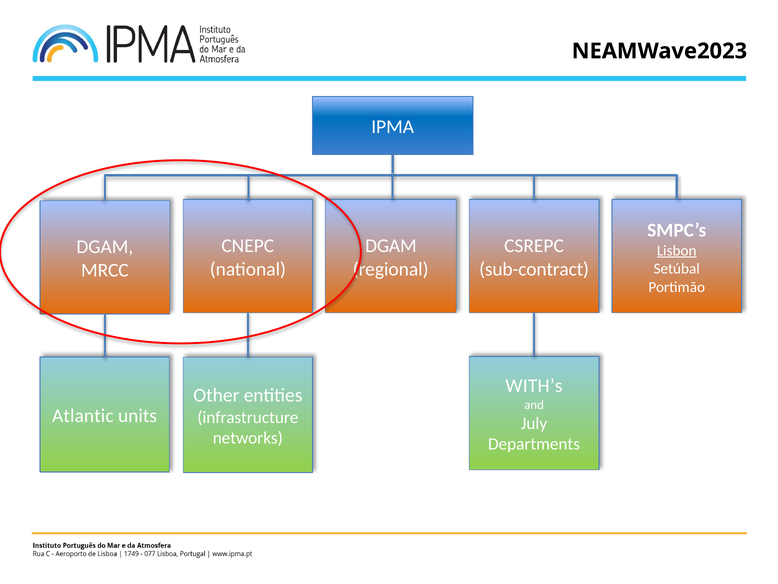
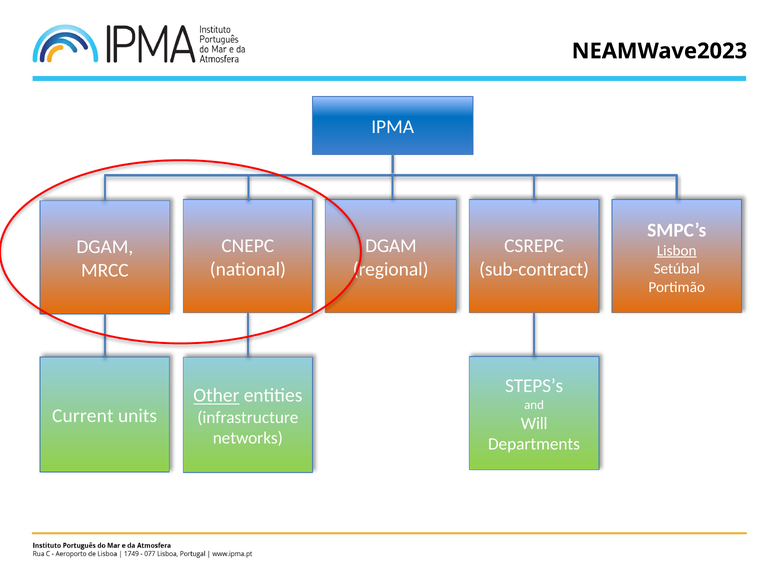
WITH’s: WITH’s -> STEPS’s (534, 386)
Other underline: none -> present (216, 395)
Atlantic: Atlantic -> Current (83, 416)
July: July -> Will (534, 423)
